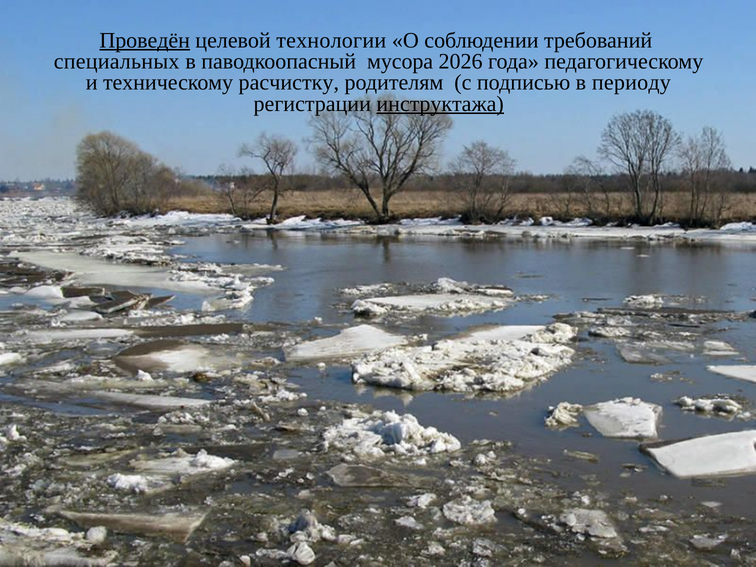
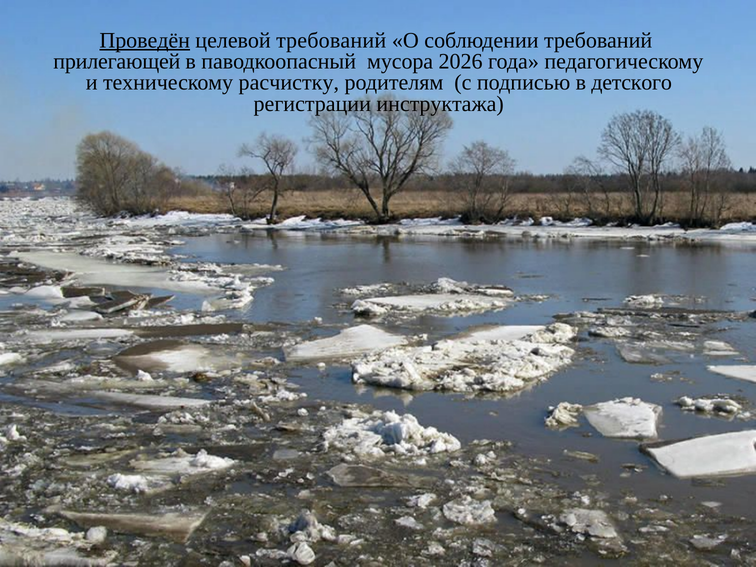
целевой технологии: технологии -> требований (331, 40)
специальных: специальных -> прилегающей (117, 62)
периоду: периоду -> детского (632, 83)
инструктажа underline: present -> none (440, 104)
